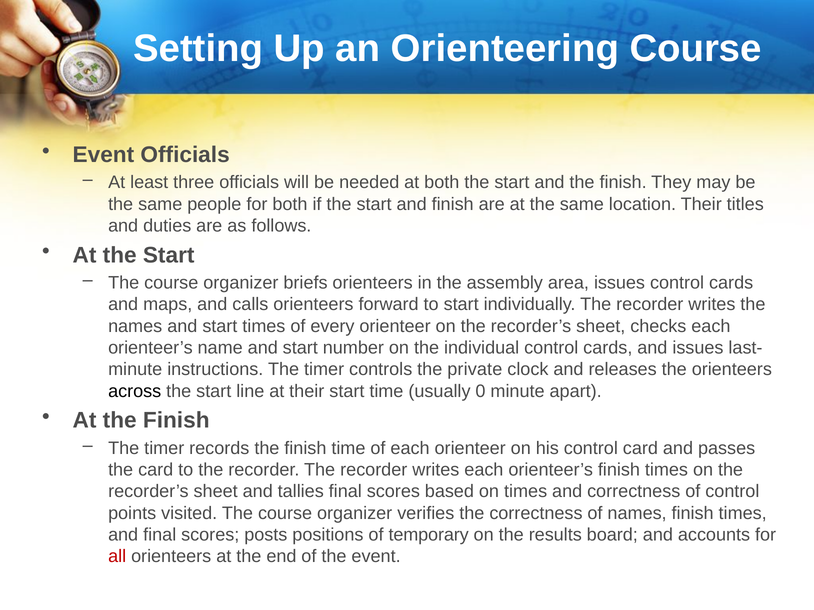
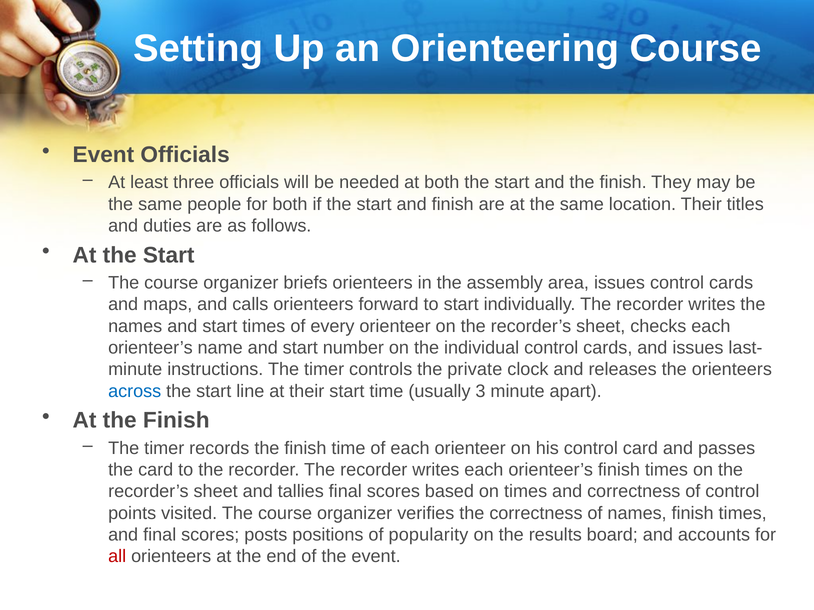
across colour: black -> blue (135, 391)
0: 0 -> 3 (480, 391)
temporary: temporary -> popularity (428, 535)
